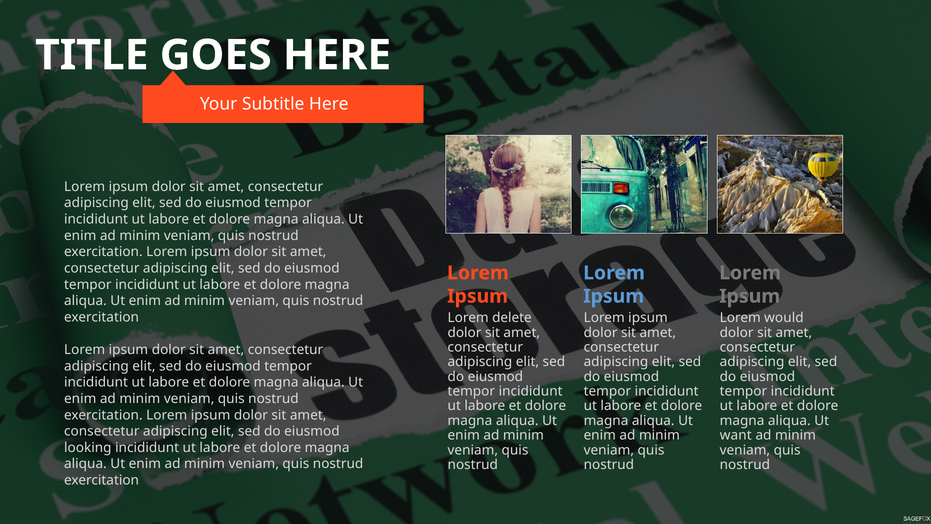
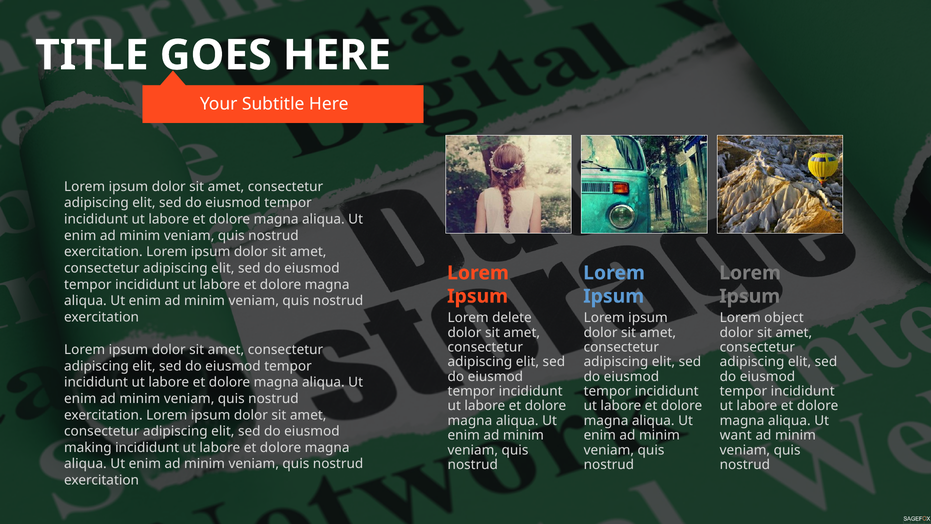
would: would -> object (784, 318)
looking: looking -> making (88, 447)
